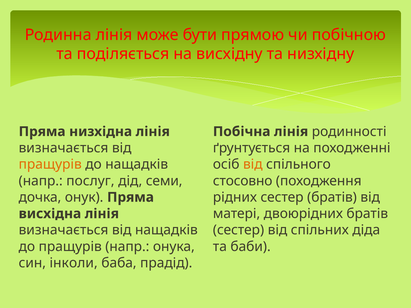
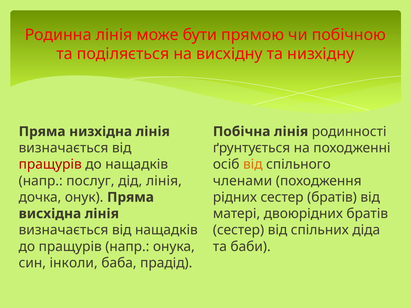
пращурів colour: orange -> red (50, 165)
дід семи: семи -> лінія (164, 181)
стосовно: стосовно -> членами (243, 181)
